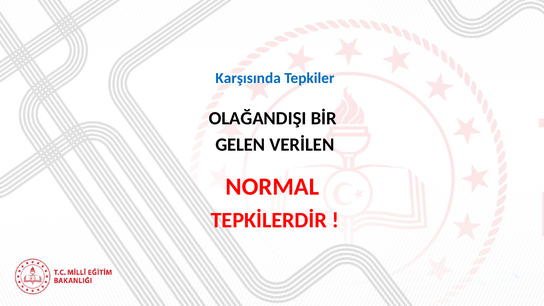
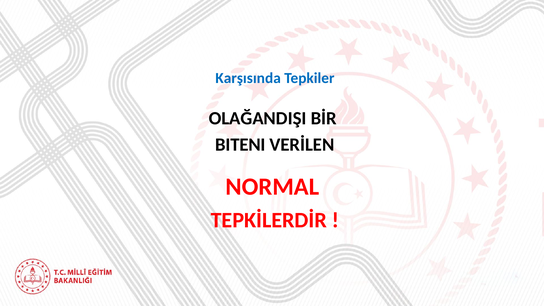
GELEN: GELEN -> BITENI (240, 145)
